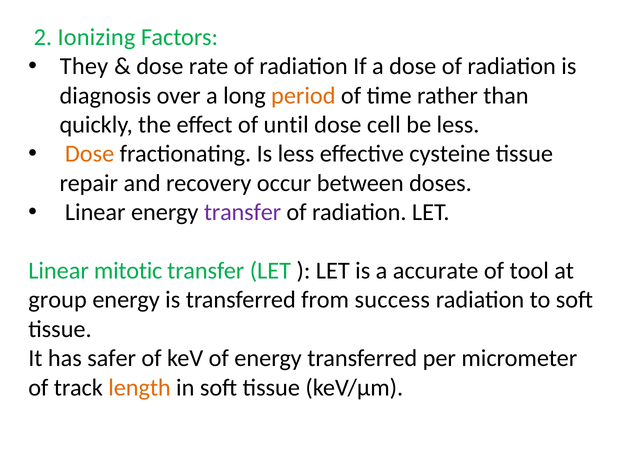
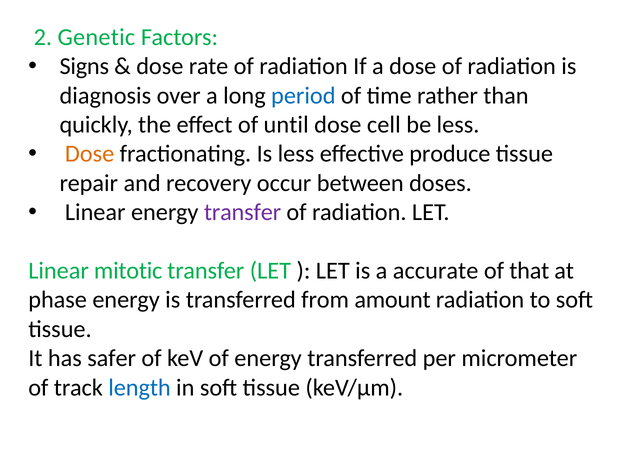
Ionizing: Ionizing -> Genetic (96, 37)
They: They -> Signs (84, 66)
period colour: orange -> blue (303, 96)
cysteine: cysteine -> produce (450, 154)
tool: tool -> that (529, 271)
group: group -> phase (58, 300)
success: success -> amount (393, 300)
length colour: orange -> blue (140, 387)
